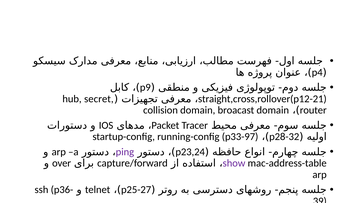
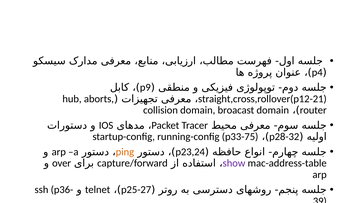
secret: secret -> aborts (99, 99)
p33-97: p33-97 -> p33-75 (240, 137)
ping colour: purple -> orange (125, 152)
